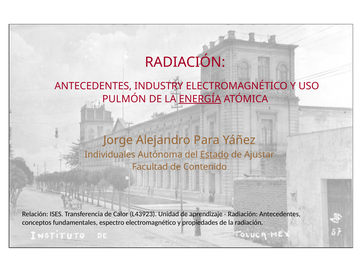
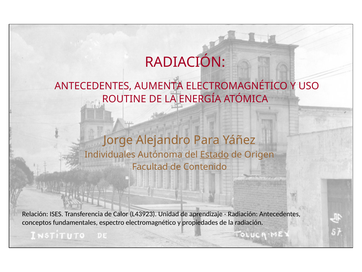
INDUSTRY: INDUSTRY -> AUMENTA (159, 86)
PULMÓN: PULMÓN -> ROUTINE (124, 99)
ENERGÍA underline: present -> none (200, 99)
Ajustar: Ajustar -> Origen (259, 154)
